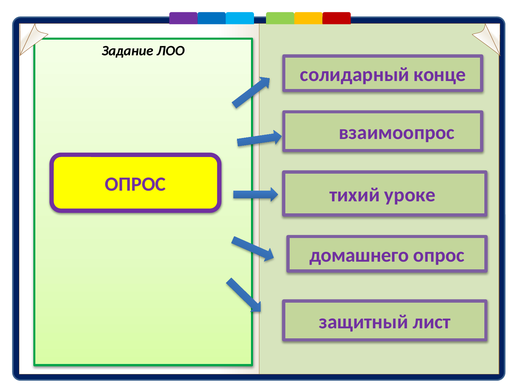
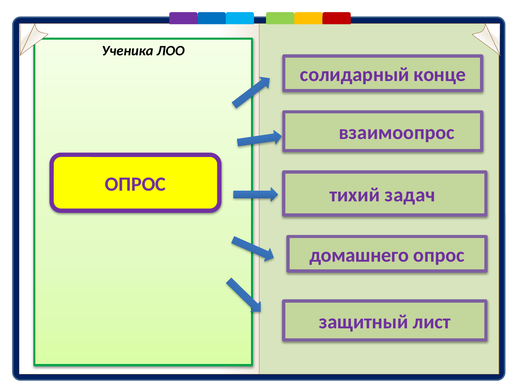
Задание: Задание -> Ученика (127, 51)
уроке: уроке -> задач (410, 195)
